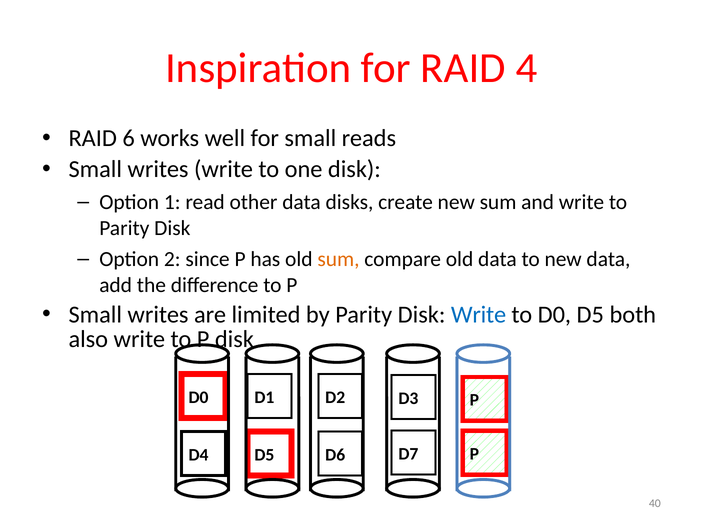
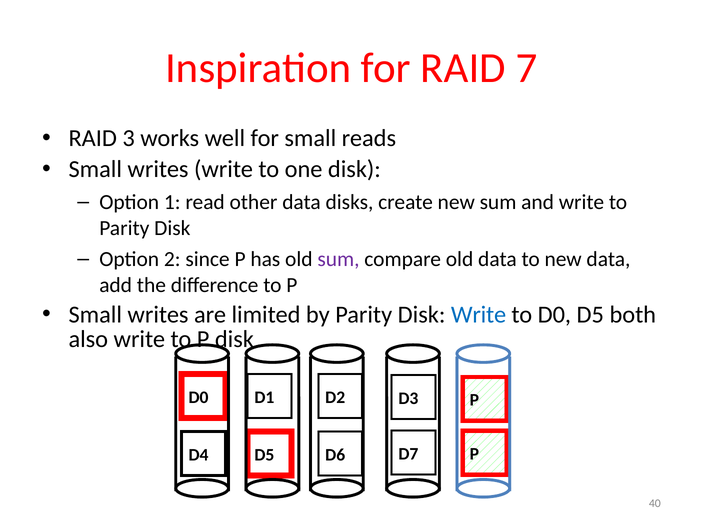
4: 4 -> 7 (526, 68)
6: 6 -> 3 (129, 138)
sum colour: orange -> purple (338, 259)
